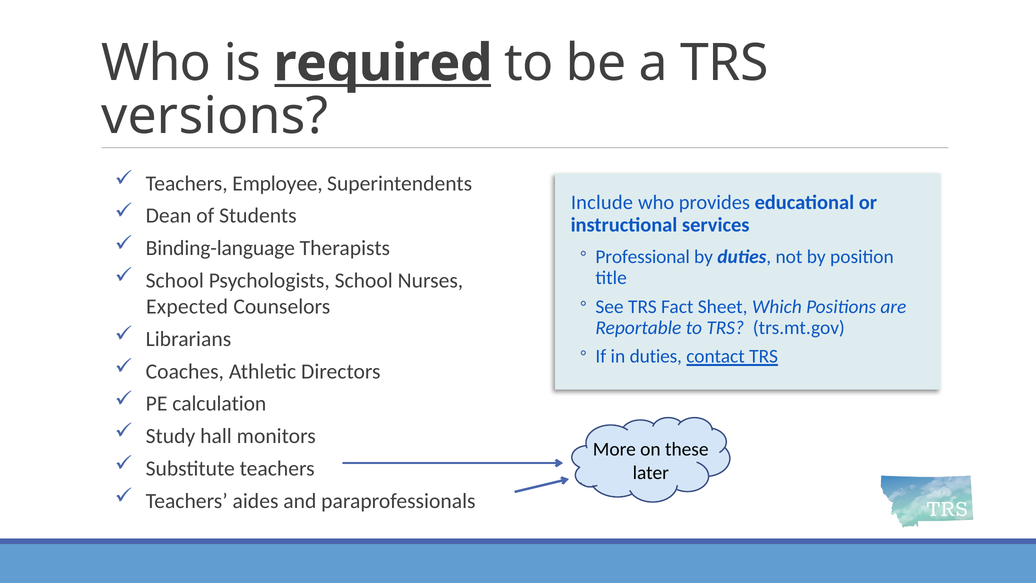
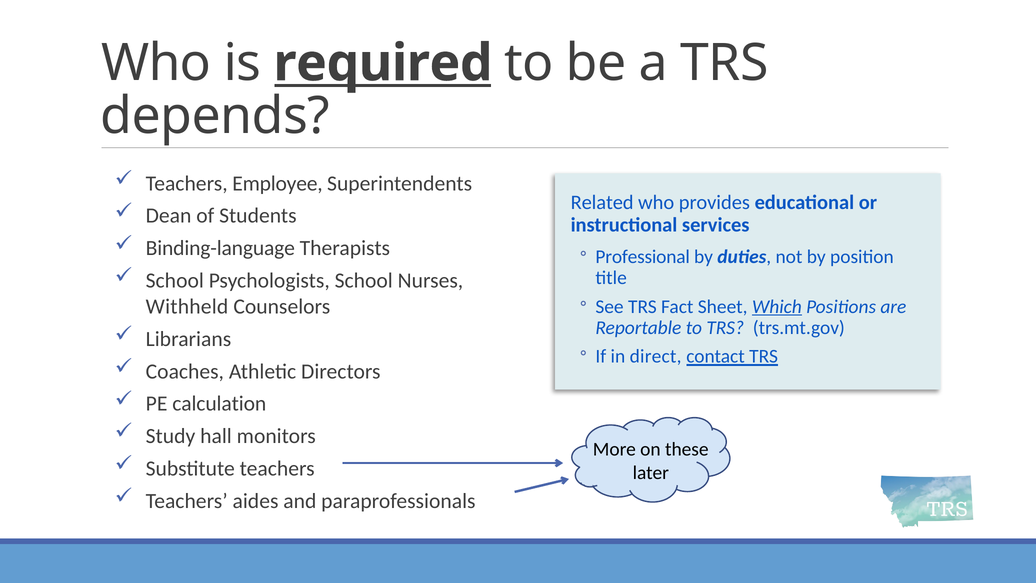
versions: versions -> depends (215, 116)
Include: Include -> Related (602, 203)
Which underline: none -> present (777, 307)
Expected: Expected -> Withheld (187, 306)
in duties: duties -> direct (656, 356)
